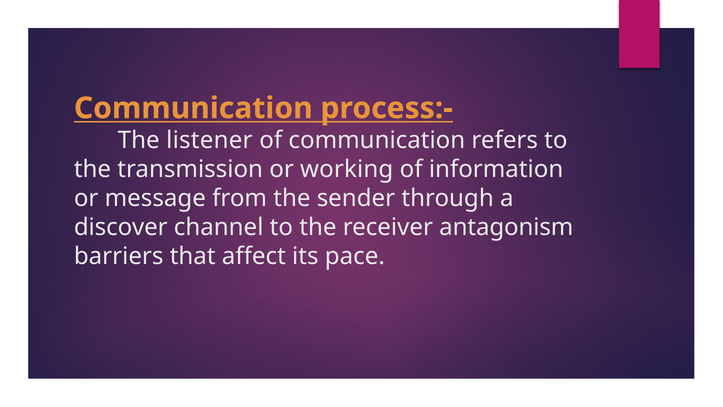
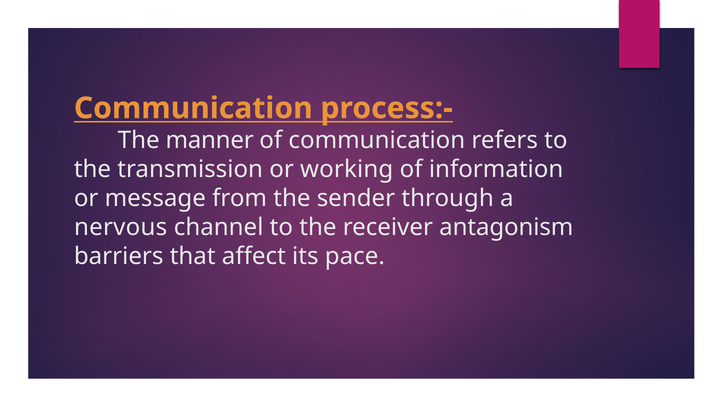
listener: listener -> manner (210, 140)
discover: discover -> nervous (121, 227)
